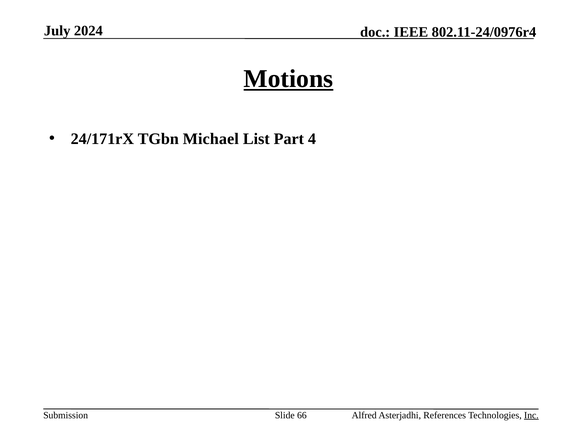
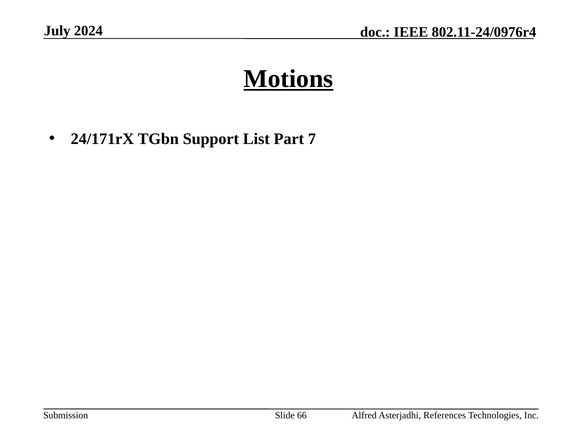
Michael: Michael -> Support (211, 139)
4: 4 -> 7 (312, 139)
Inc underline: present -> none (531, 415)
